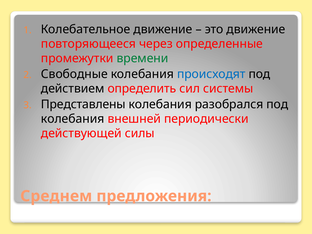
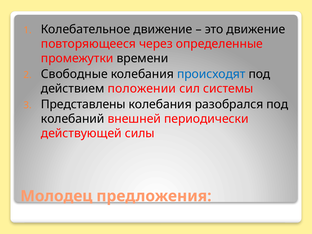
времени colour: green -> black (143, 58)
определить: определить -> положении (142, 89)
колебания: колебания -> колебаний (73, 119)
Среднем: Среднем -> Молодец (56, 196)
